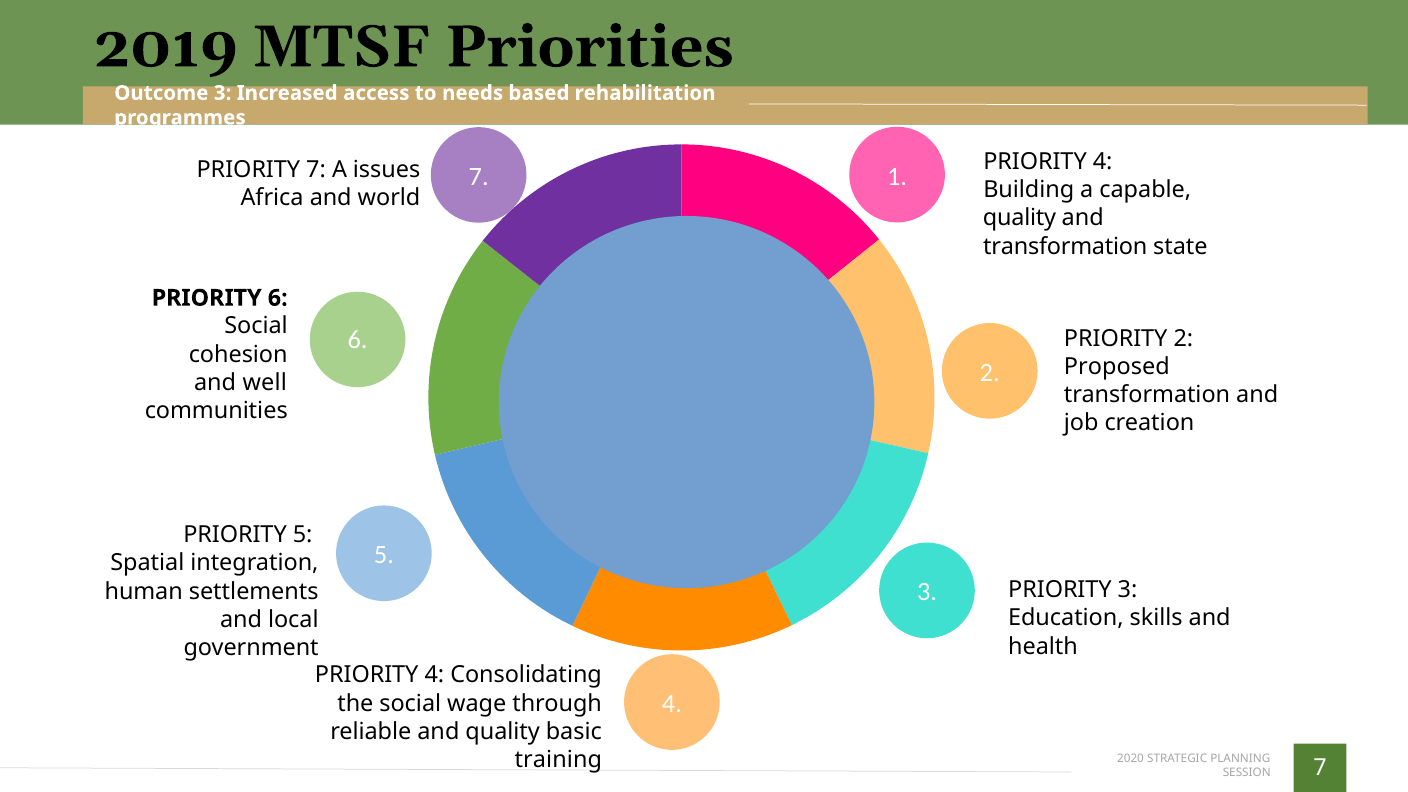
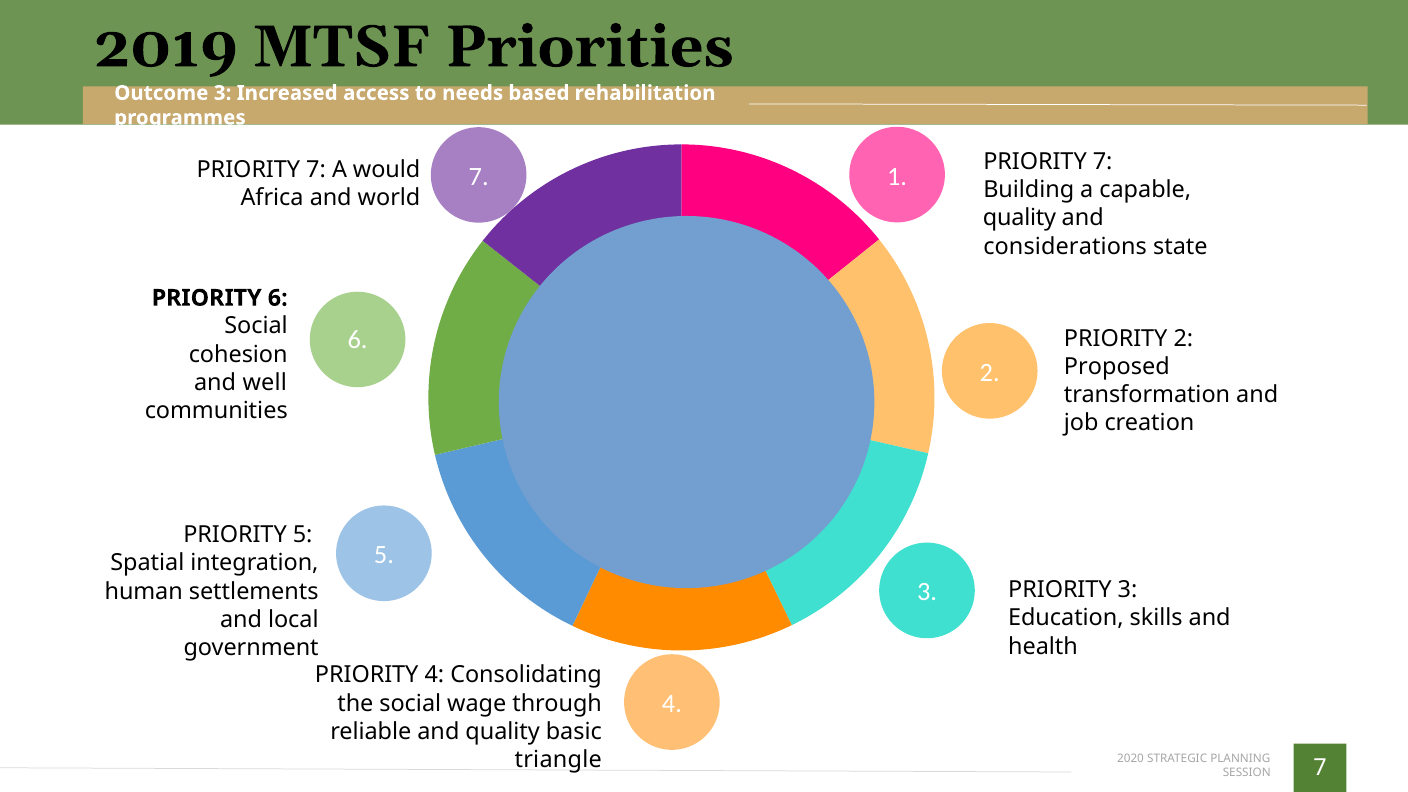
issues: issues -> would (387, 170)
1 PRIORITY 4: 4 -> 7 (1103, 162)
transformation: transformation -> considerations (1065, 246)
training: training -> triangle (558, 760)
